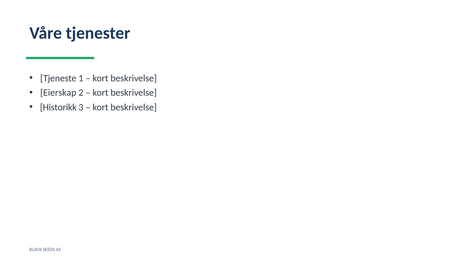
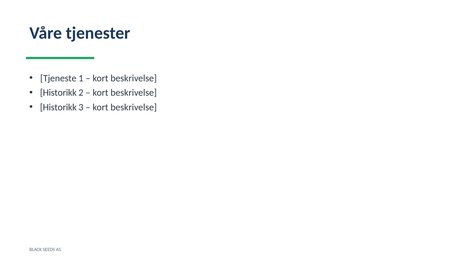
Eierskap: Eierskap -> Historikk (58, 93)
